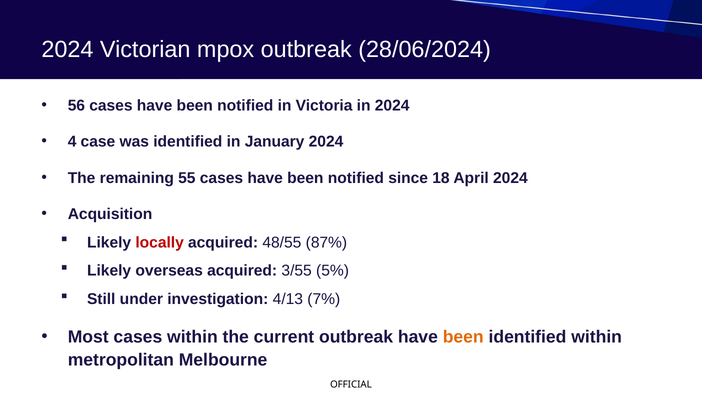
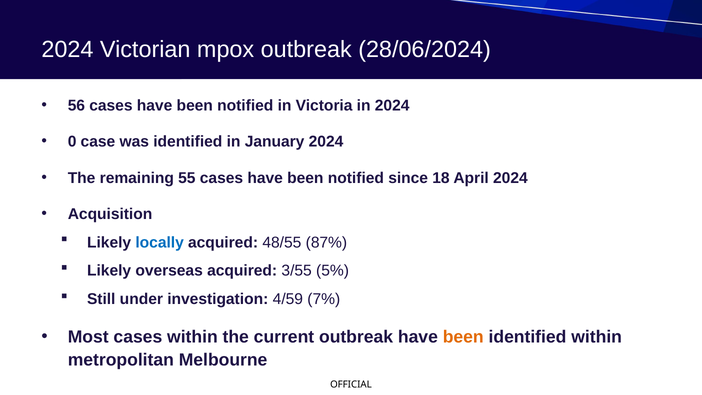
4: 4 -> 0 (72, 142)
locally colour: red -> blue (160, 242)
4/13: 4/13 -> 4/59 (288, 299)
